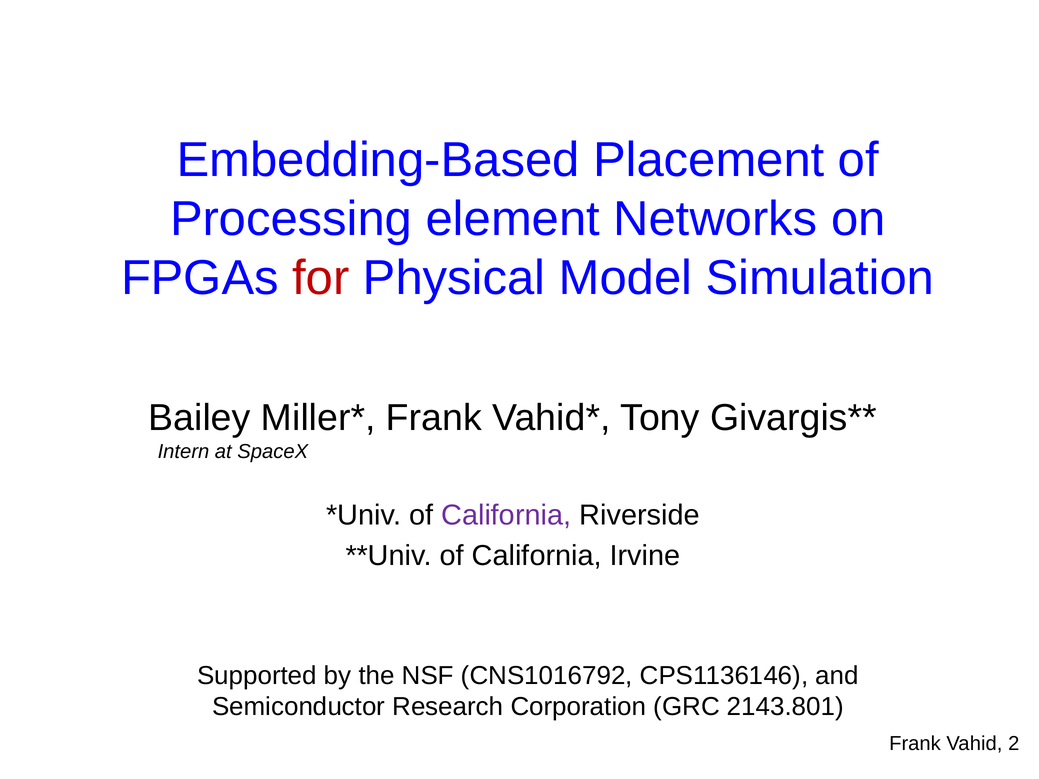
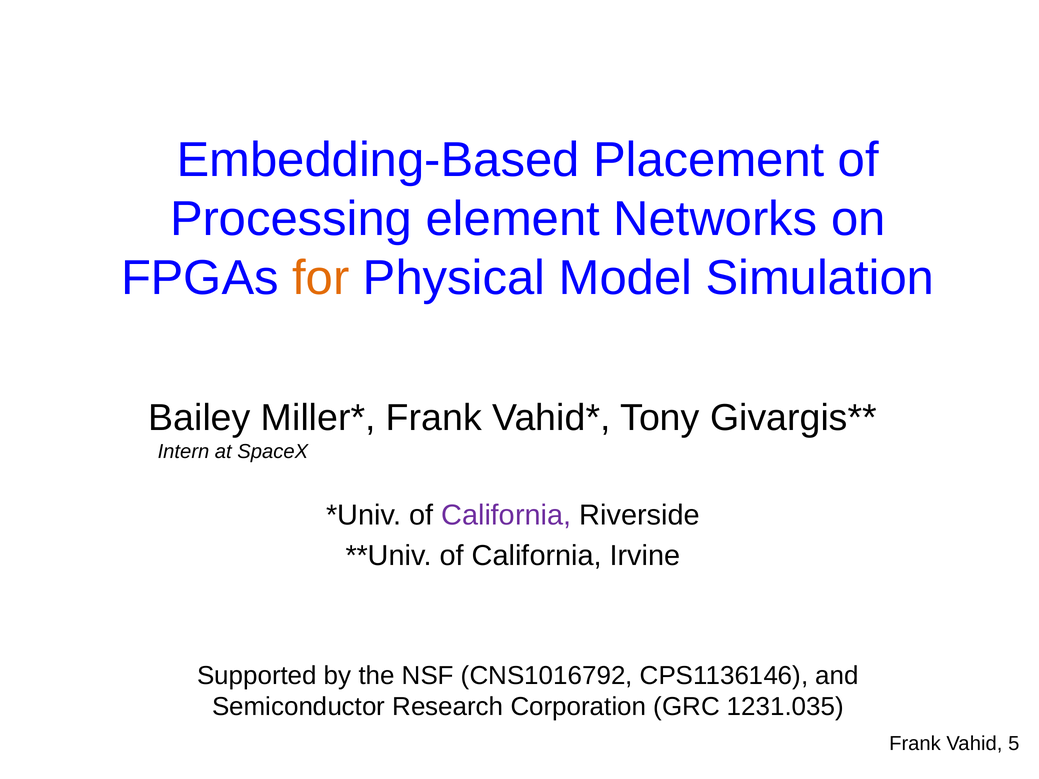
for colour: red -> orange (321, 278)
2143.801: 2143.801 -> 1231.035 (785, 707)
2: 2 -> 5 (1014, 744)
